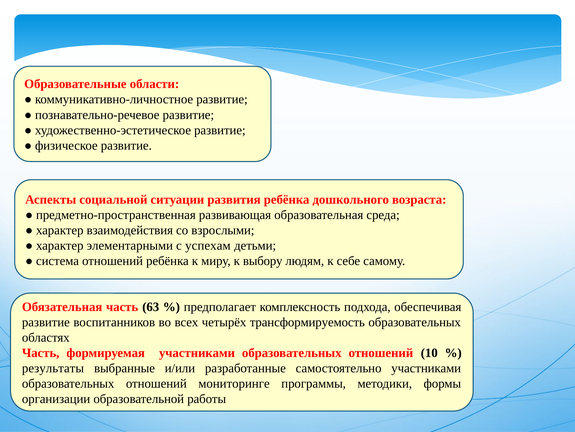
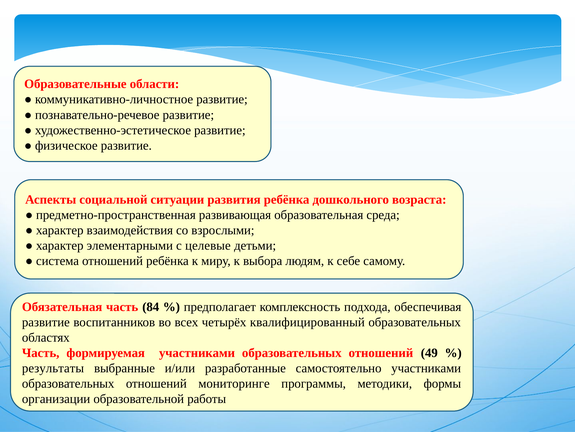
успехам: успехам -> целевые (208, 245)
выбору: выбору -> выбора (263, 260)
63: 63 -> 84 (151, 306)
трансформируемость: трансформируемость -> квалифицированный (307, 322)
10: 10 -> 49 (429, 352)
